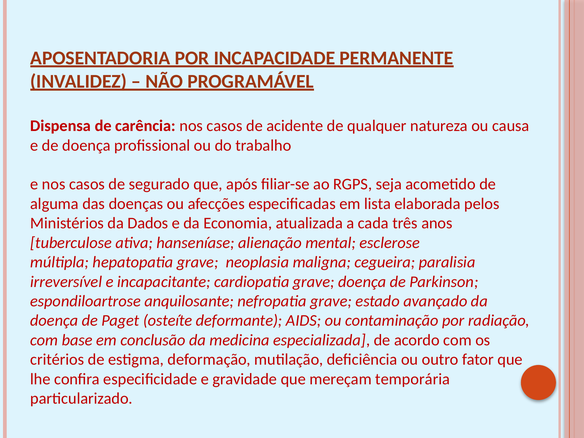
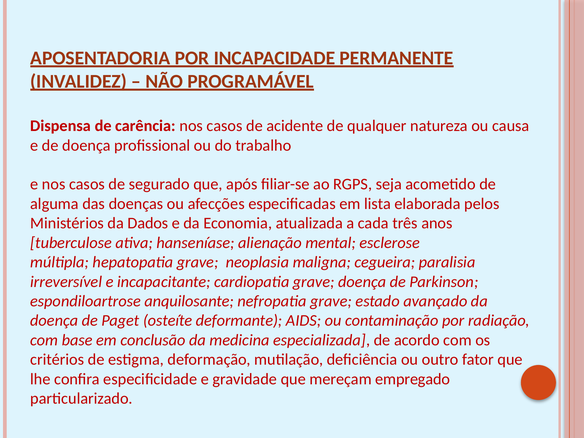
temporária: temporária -> empregado (413, 379)
